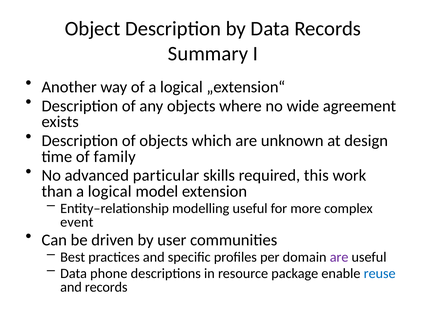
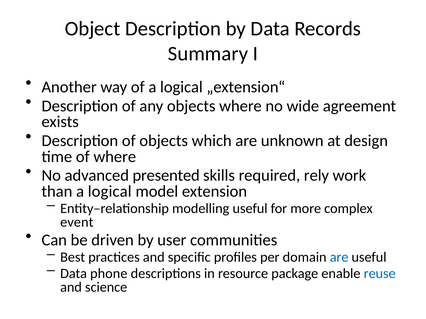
of family: family -> where (115, 157)
particular: particular -> presented (166, 176)
this: this -> rely (316, 176)
are colour: purple -> blue (339, 258)
and records: records -> science (106, 288)
